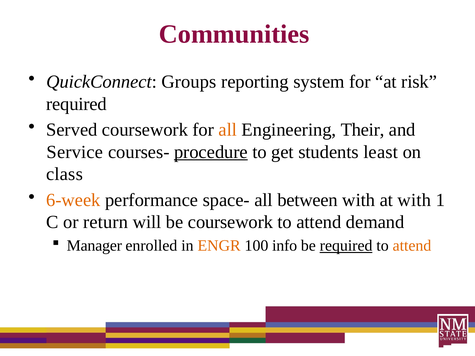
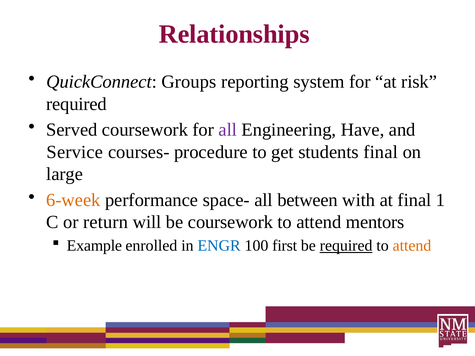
Communities: Communities -> Relationships (234, 34)
all colour: orange -> purple (228, 130)
Their: Their -> Have (363, 130)
procedure underline: present -> none (211, 152)
students least: least -> final (381, 152)
class: class -> large (65, 174)
at with: with -> final (414, 200)
demand: demand -> mentors (375, 222)
Manager: Manager -> Example (94, 246)
ENGR colour: orange -> blue (219, 246)
info: info -> first (285, 246)
